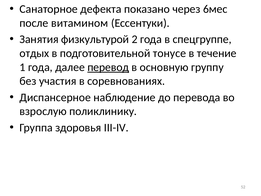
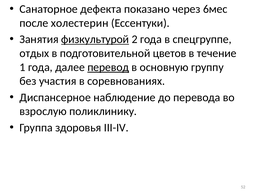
витамином: витамином -> холестерин (80, 23)
физкультурой underline: none -> present (95, 39)
тонусе: тонусе -> цветов (170, 53)
